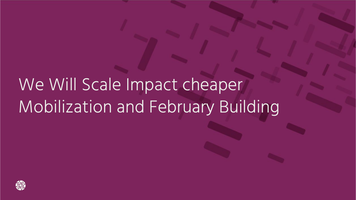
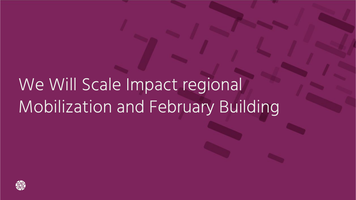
cheaper: cheaper -> regional (213, 85)
